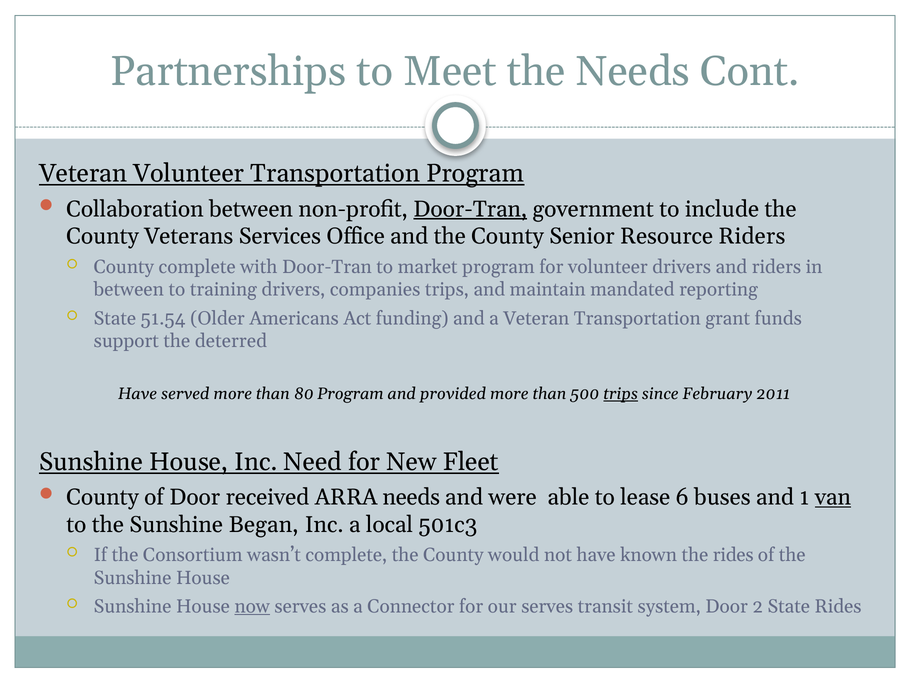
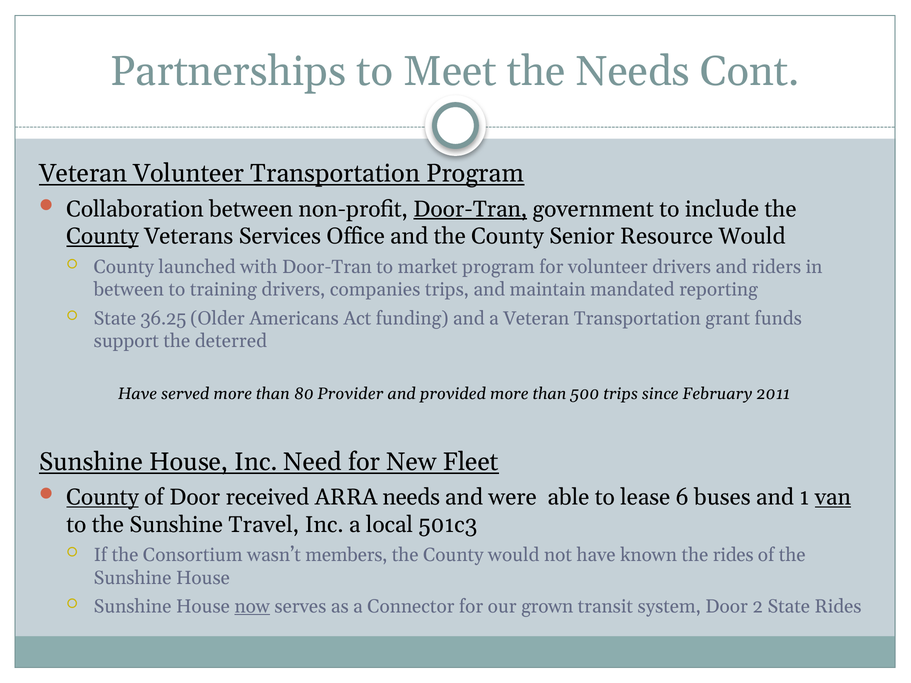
County underline: none -> present (103, 236)
Resource Riders: Riders -> Would (752, 236)
County complete: complete -> launched (197, 267)
51.54: 51.54 -> 36.25 (163, 318)
80 Program: Program -> Provider (351, 394)
trips underline: present -> none (621, 394)
County underline: none -> present (103, 497)
Began: Began -> Travel (264, 525)
wasn’t complete: complete -> members (346, 555)
our serves: serves -> grown (547, 607)
